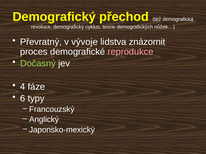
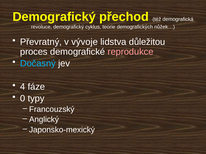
znázornit: znázornit -> důležitou (147, 42)
Dočasný colour: light green -> light blue (38, 64)
6: 6 -> 0 (23, 99)
